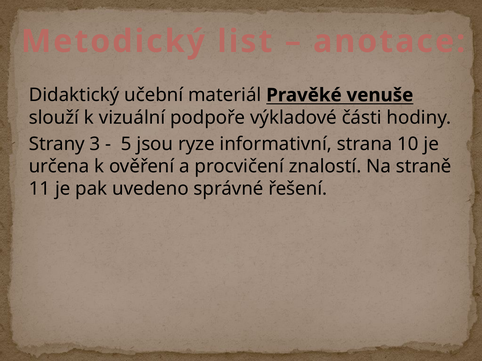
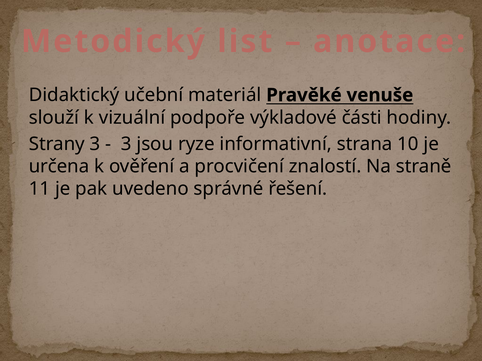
5: 5 -> 3 (126, 144)
